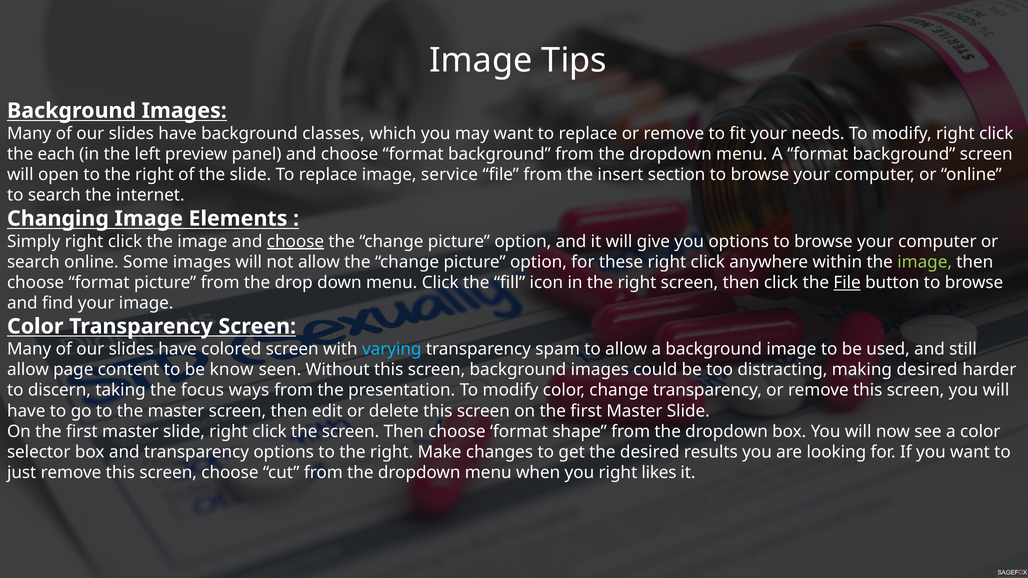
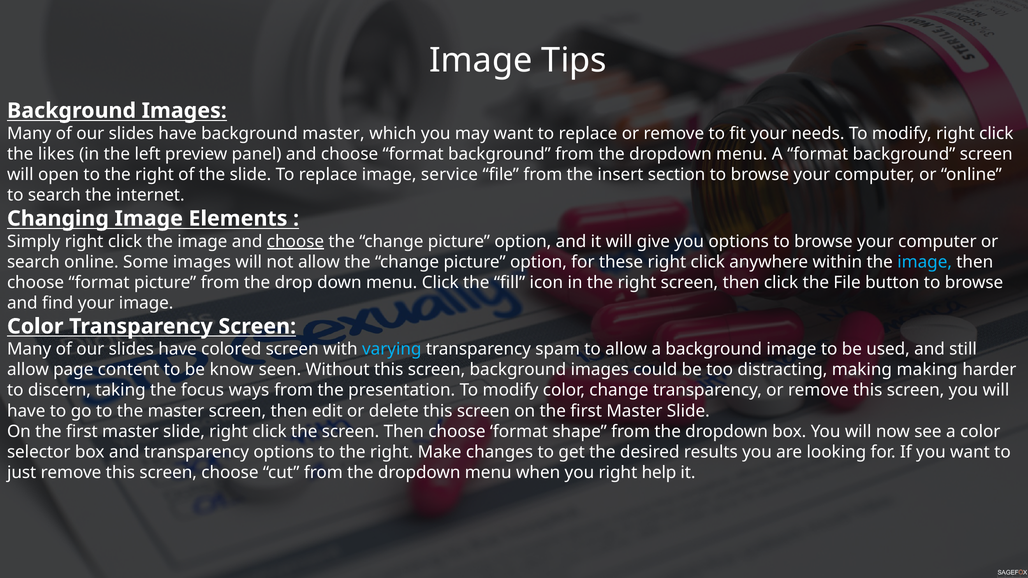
background classes: classes -> master (333, 134)
each: each -> likes (56, 154)
image colour: light green -> light blue (925, 262)
File underline: present -> none (847, 283)
making desired: desired -> making (927, 370)
likes: likes -> help (659, 473)
